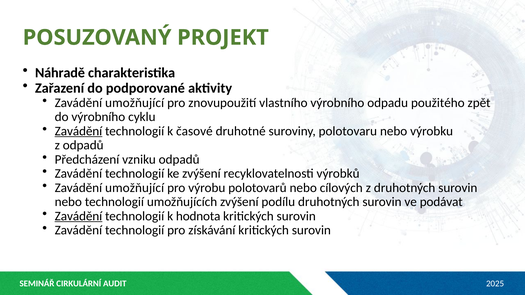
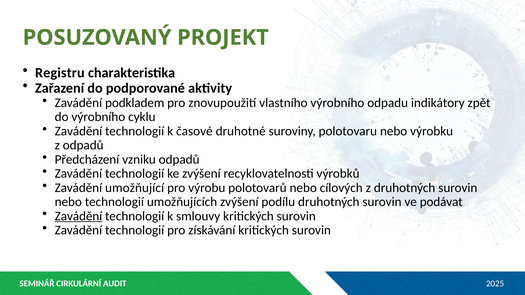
Náhradě: Náhradě -> Registru (60, 73)
umožňující: umožňující -> podkladem (135, 103)
použitého: použitého -> indikátory (438, 103)
Zavádění underline: present -> none (78, 131)
hodnota: hodnota -> smlouvy (198, 216)
